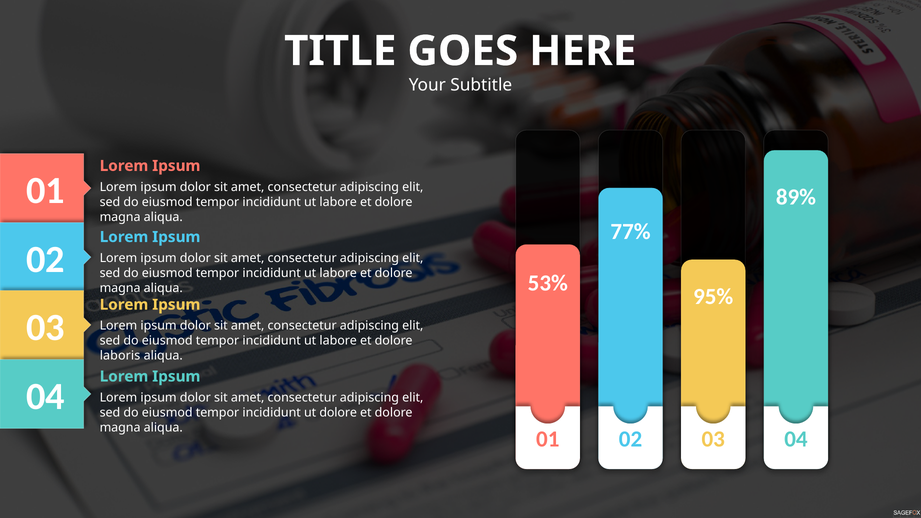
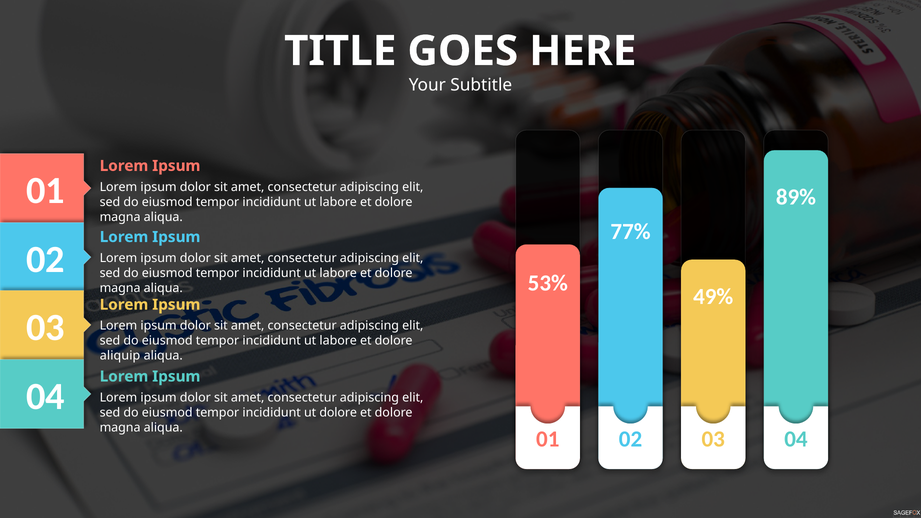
95%: 95% -> 49% (713, 297)
laboris: laboris -> aliquip (120, 356)
